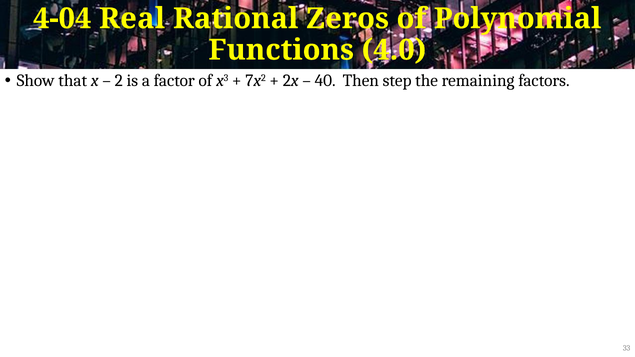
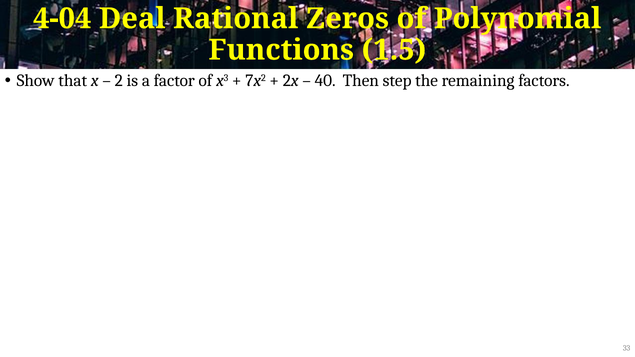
Real: Real -> Deal (132, 19)
4.0: 4.0 -> 1.5 (394, 50)
